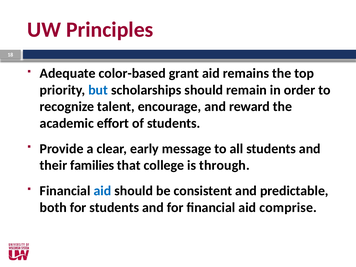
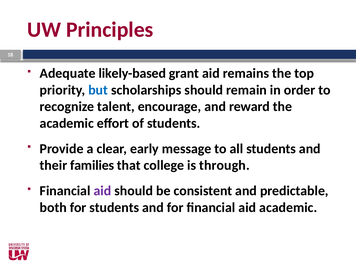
color-based: color-based -> likely-based (132, 73)
aid colour: blue -> purple (102, 191)
aid comprise: comprise -> academic (288, 208)
